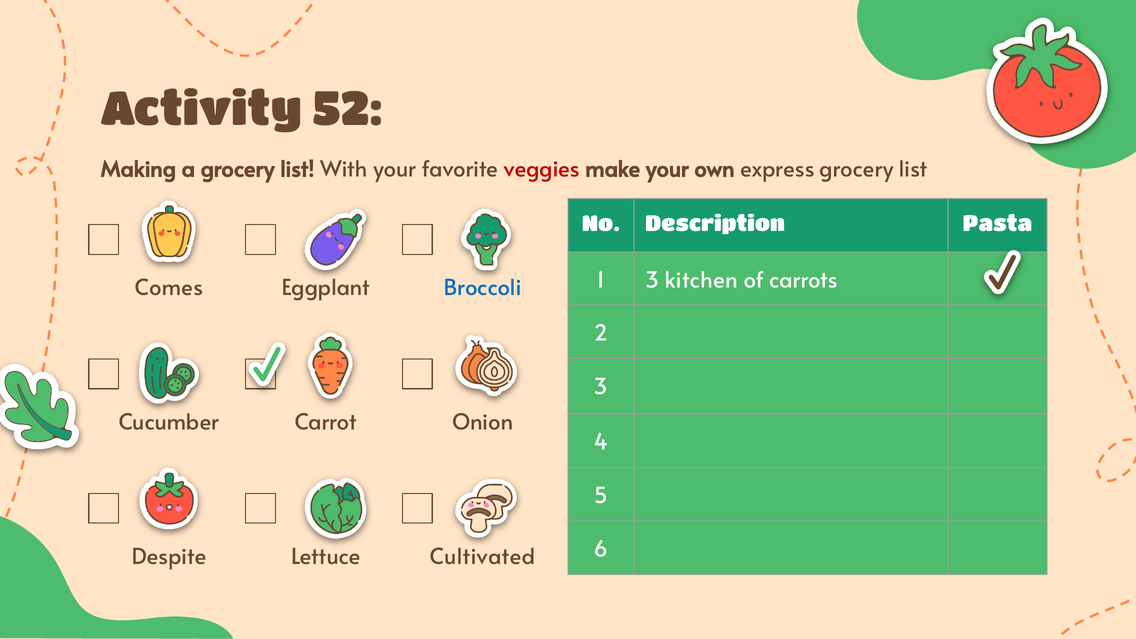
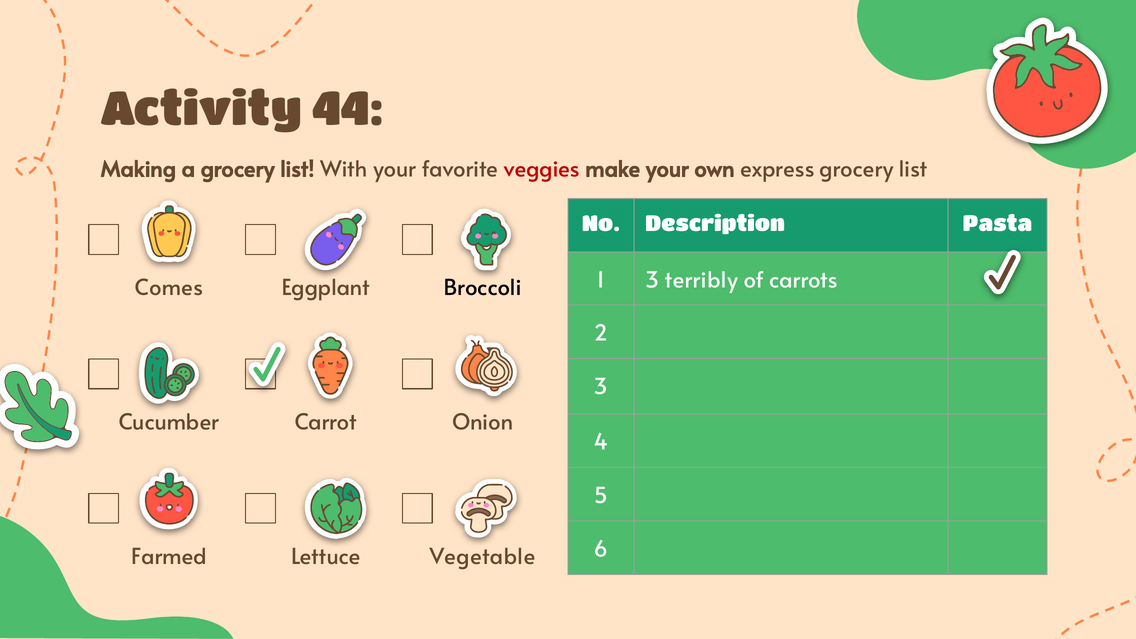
52: 52 -> 44 (348, 110)
kitchen: kitchen -> terribly (701, 280)
Broccoli colour: blue -> black (483, 288)
Despite: Despite -> Farmed (169, 557)
Cultivated: Cultivated -> Vegetable (482, 557)
